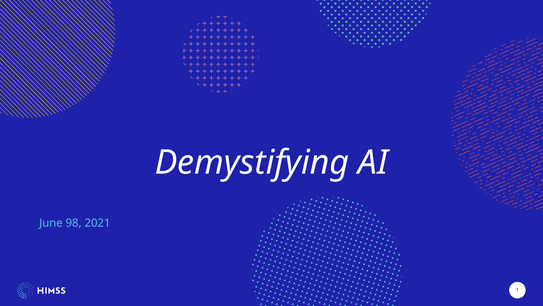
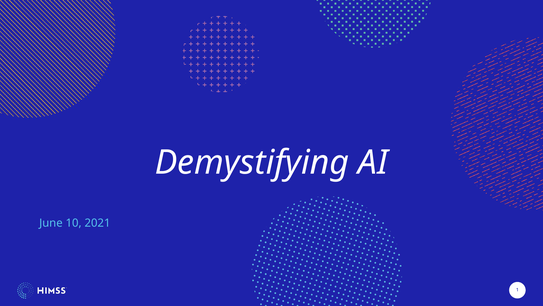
98: 98 -> 10 (74, 223)
